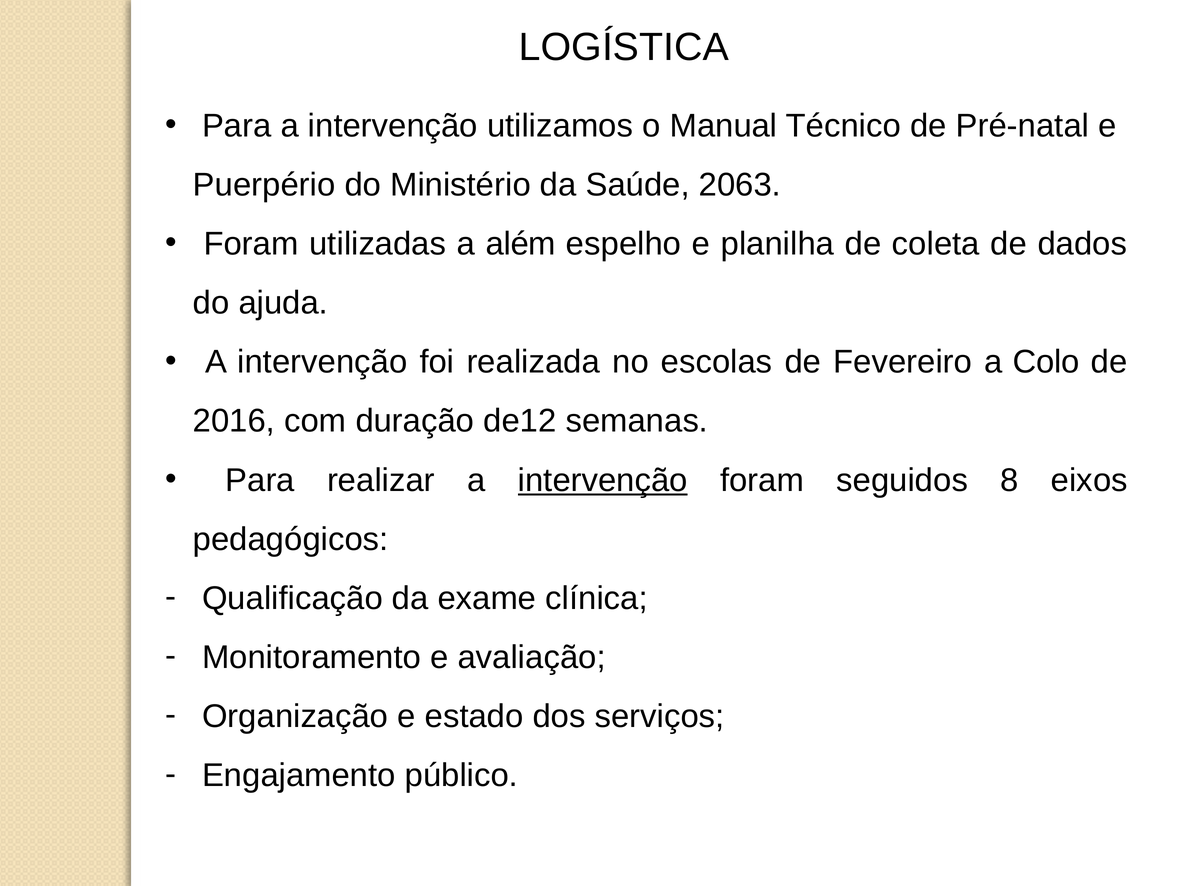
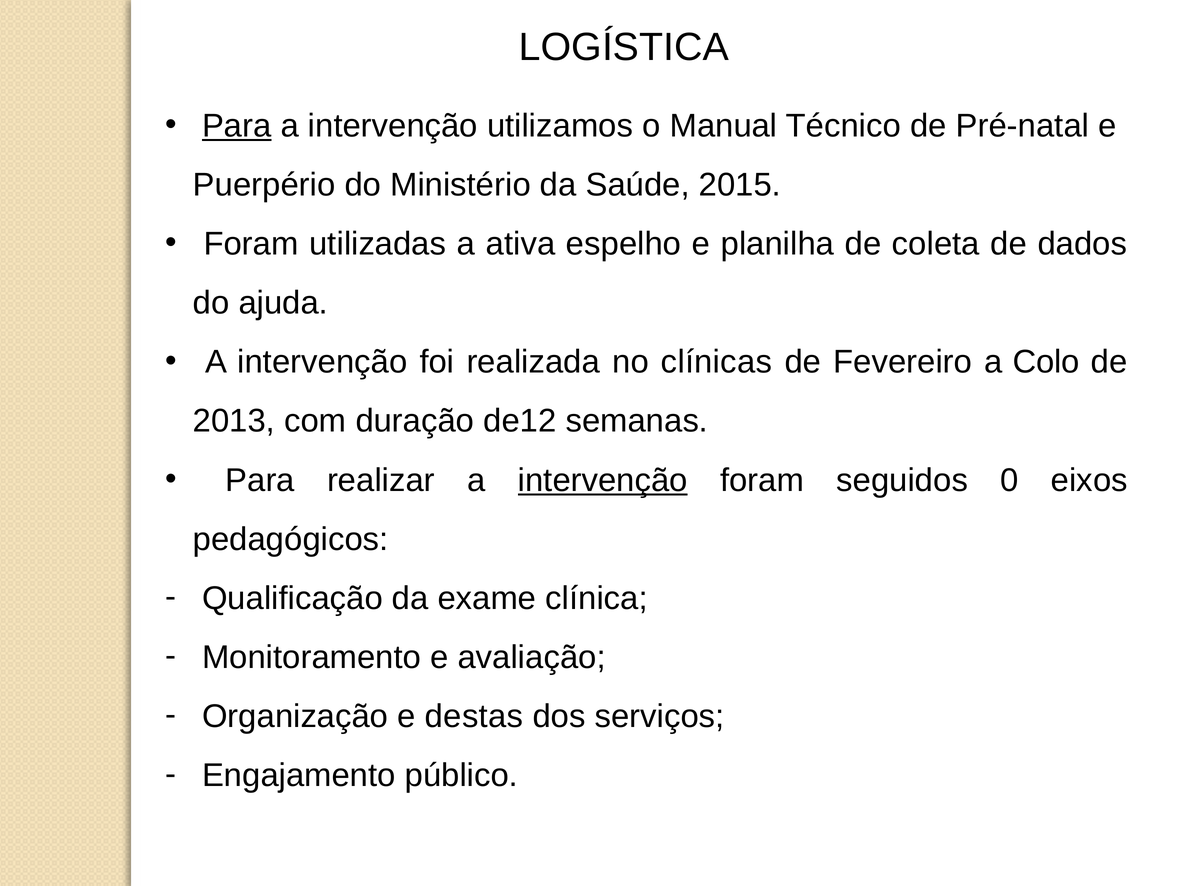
Para underline: none -> present (237, 126)
2063: 2063 -> 2015 (740, 185)
além: além -> ativa (521, 244)
escolas: escolas -> clínicas (716, 362)
2016: 2016 -> 2013 (234, 421)
8: 8 -> 0 (1010, 480)
estado: estado -> destas (474, 717)
